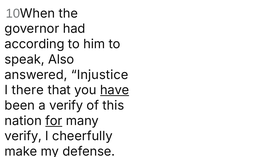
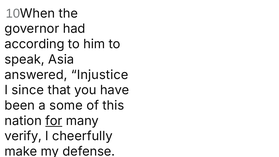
Also: Also -> Asia (61, 59)
there: there -> since (28, 90)
have underline: present -> none (115, 90)
a verify: verify -> some (66, 105)
